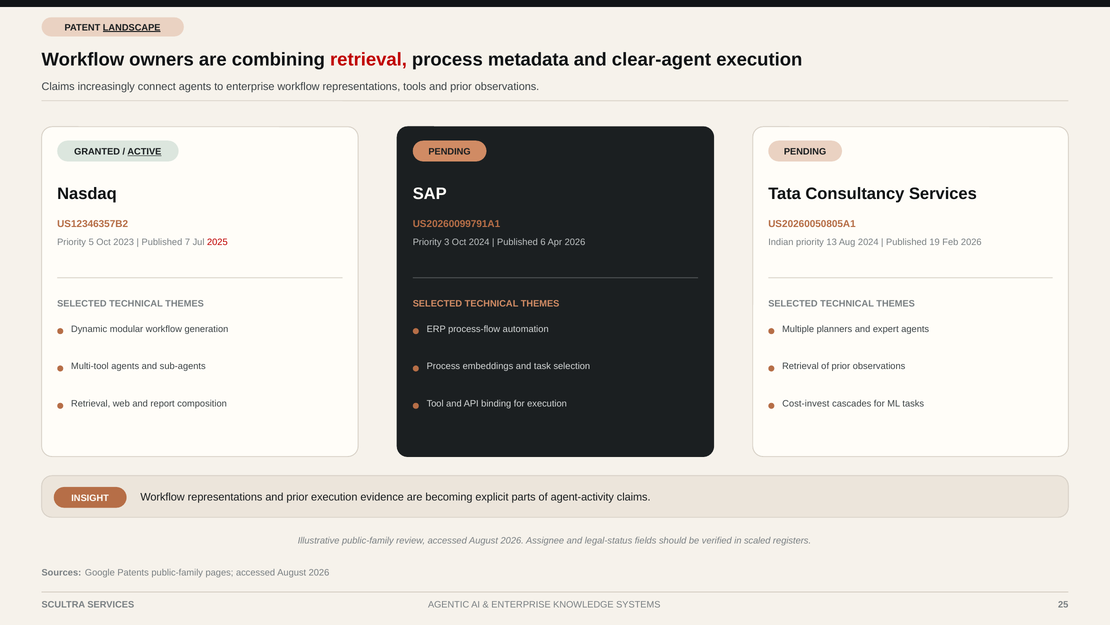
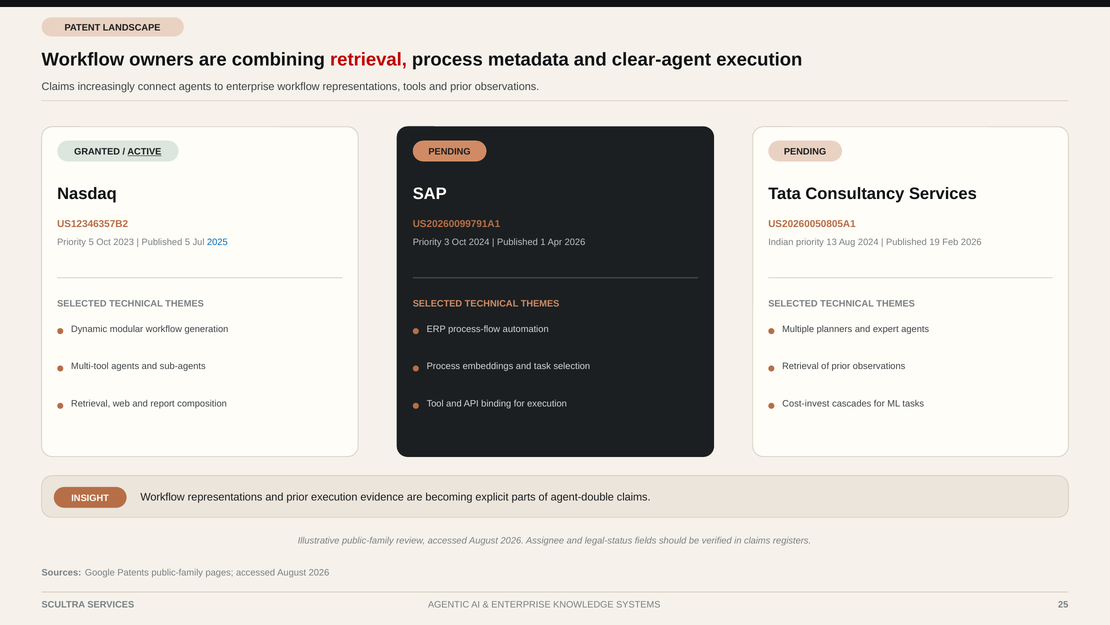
LANDSCAPE underline: present -> none (132, 27)
Published 7: 7 -> 5 (187, 242)
2025 colour: red -> blue (217, 242)
6: 6 -> 1 (543, 242)
agent-activity: agent-activity -> agent-double (582, 497)
in scaled: scaled -> claims (757, 540)
